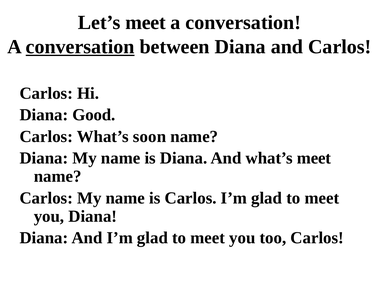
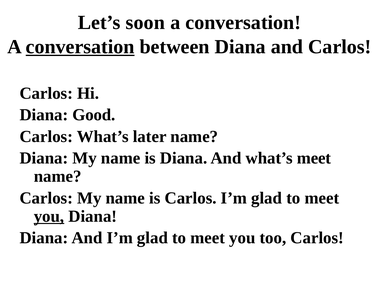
Let’s meet: meet -> soon (145, 23)
soon: soon -> later (150, 136)
you underline: none -> present (49, 216)
